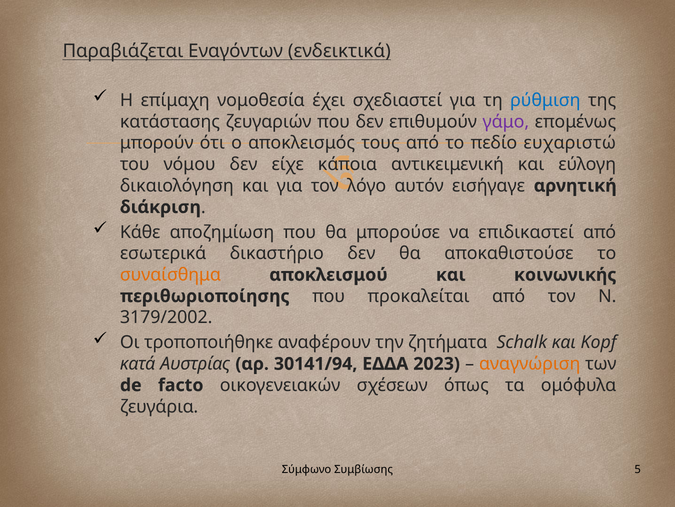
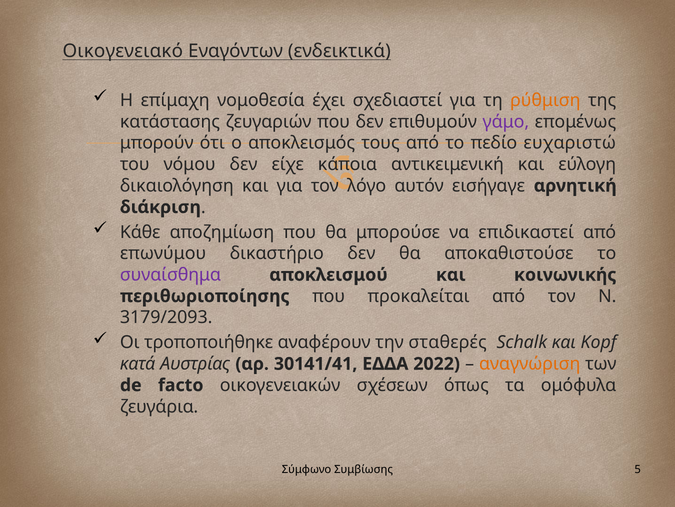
Παραβιάζεται: Παραβιάζεται -> Οικογενειακό (123, 51)
ρύθμιση colour: blue -> orange (545, 100)
εσωτερικά: εσωτερικά -> επωνύμου (163, 253)
συναίσθημα colour: orange -> purple (170, 274)
3179/2002: 3179/2002 -> 3179/2093 (166, 317)
ζητήματα: ζητήματα -> σταθερές (448, 342)
30141/94: 30141/94 -> 30141/41 (316, 363)
2023: 2023 -> 2022 (437, 363)
